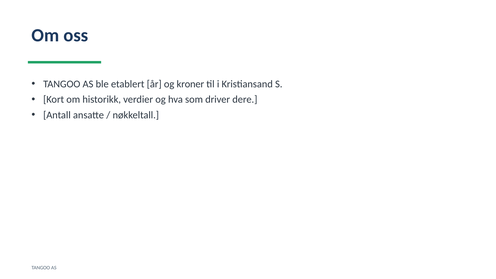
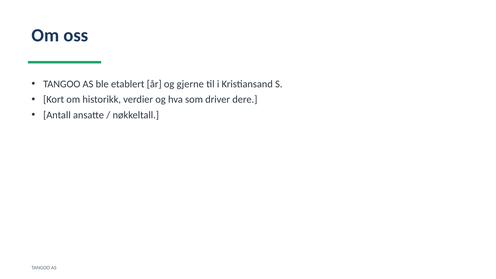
kroner: kroner -> gjerne (190, 84)
